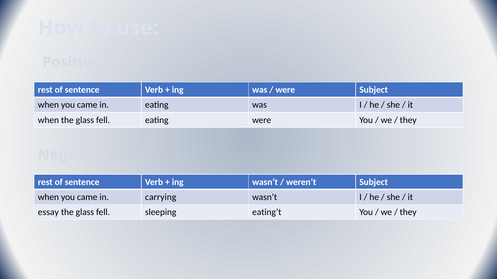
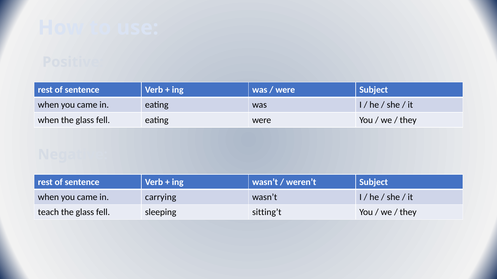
essay: essay -> teach (48, 213)
eating’t: eating’t -> sitting’t (267, 213)
